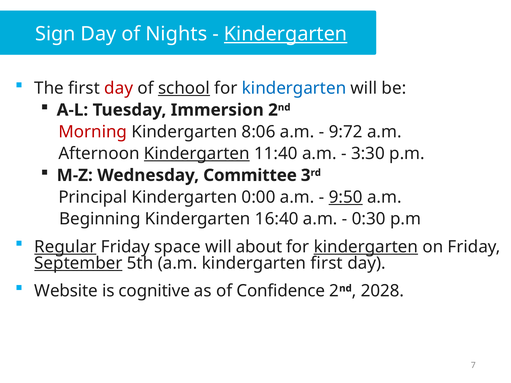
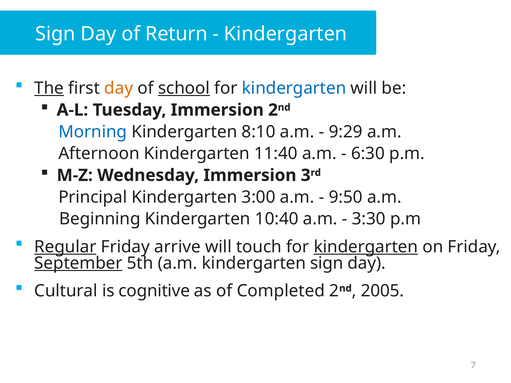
Nights: Nights -> Return (176, 34)
Kindergarten underline: present -> none (286, 34)
The underline: none -> present (49, 88)
day colour: red -> orange (119, 88)
Morning colour: red -> blue (93, 132)
8:06: 8:06 -> 8:10 (259, 132)
9:72: 9:72 -> 9:29 (346, 132)
Kindergarten underline: present -> none (197, 154)
3:30: 3:30 -> 6:30 (368, 154)
Wednesday Committee: Committee -> Immersion (250, 175)
0:00: 0:00 -> 3:00 (259, 197)
9:50 underline: present -> none (346, 197)
16:40: 16:40 -> 10:40 (277, 219)
0:30: 0:30 -> 3:30 (369, 219)
space: space -> arrive (178, 247)
about: about -> touch (259, 247)
kindergarten first: first -> sign (327, 263)
Website: Website -> Cultural (66, 291)
Confidence: Confidence -> Completed (281, 291)
2028: 2028 -> 2005 (382, 291)
